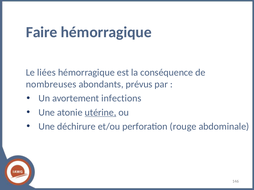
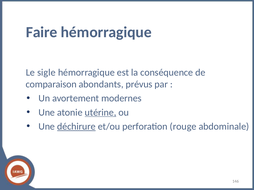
liées: liées -> sigle (46, 73)
nombreuses: nombreuses -> comparaison (51, 84)
infections: infections -> modernes (121, 99)
déchirure underline: none -> present (76, 127)
